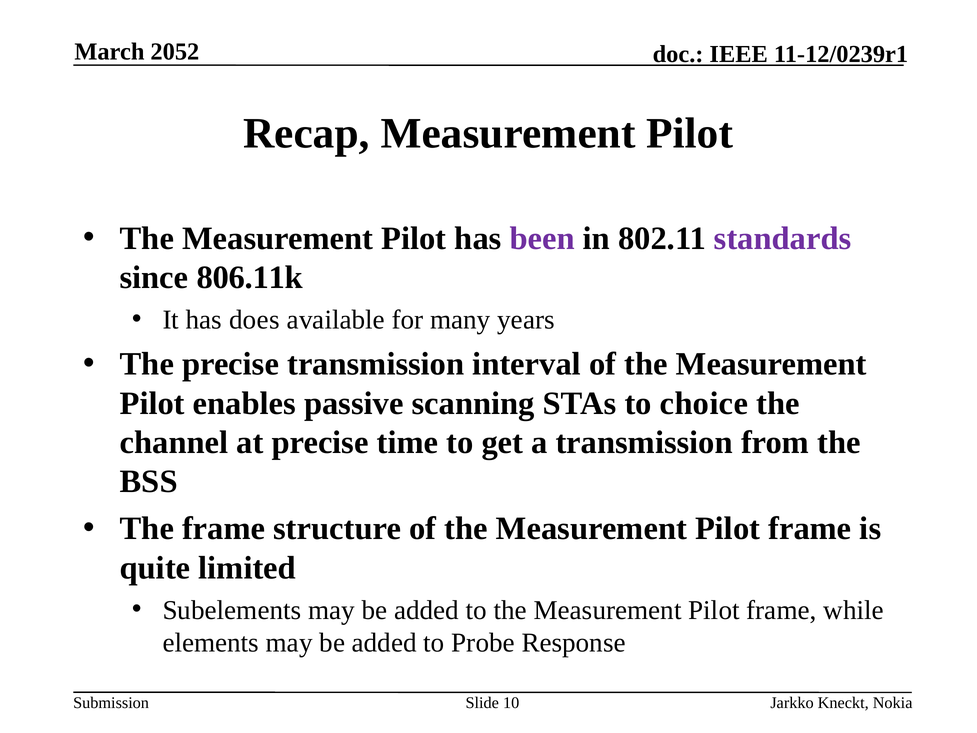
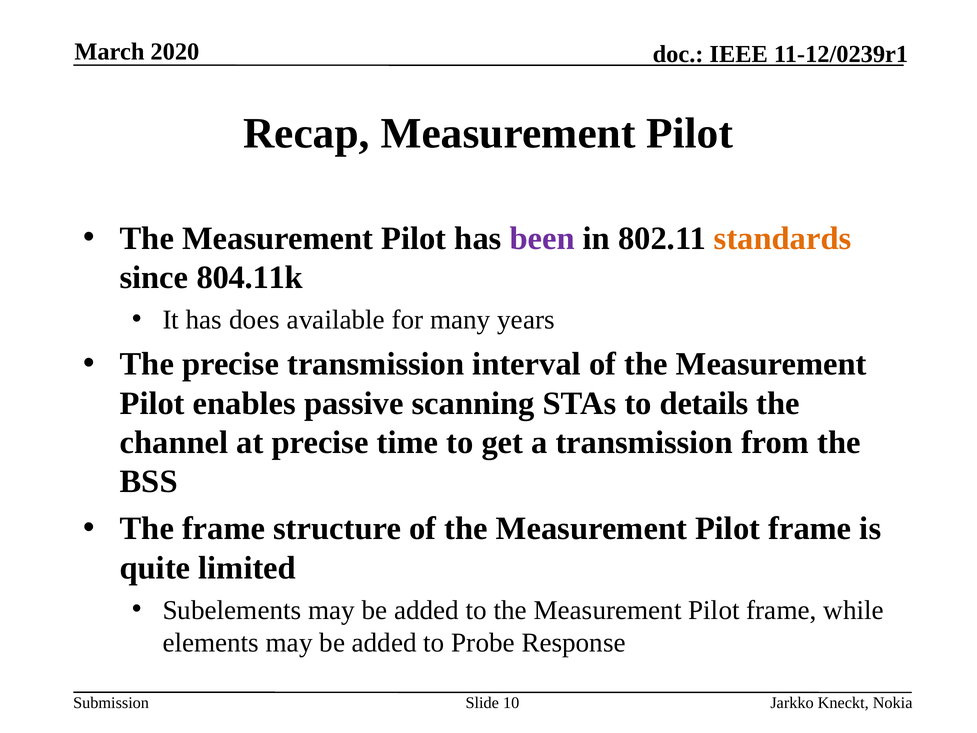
2052: 2052 -> 2020 (175, 52)
standards colour: purple -> orange (783, 238)
806.11k: 806.11k -> 804.11k (250, 278)
choice: choice -> details (704, 403)
